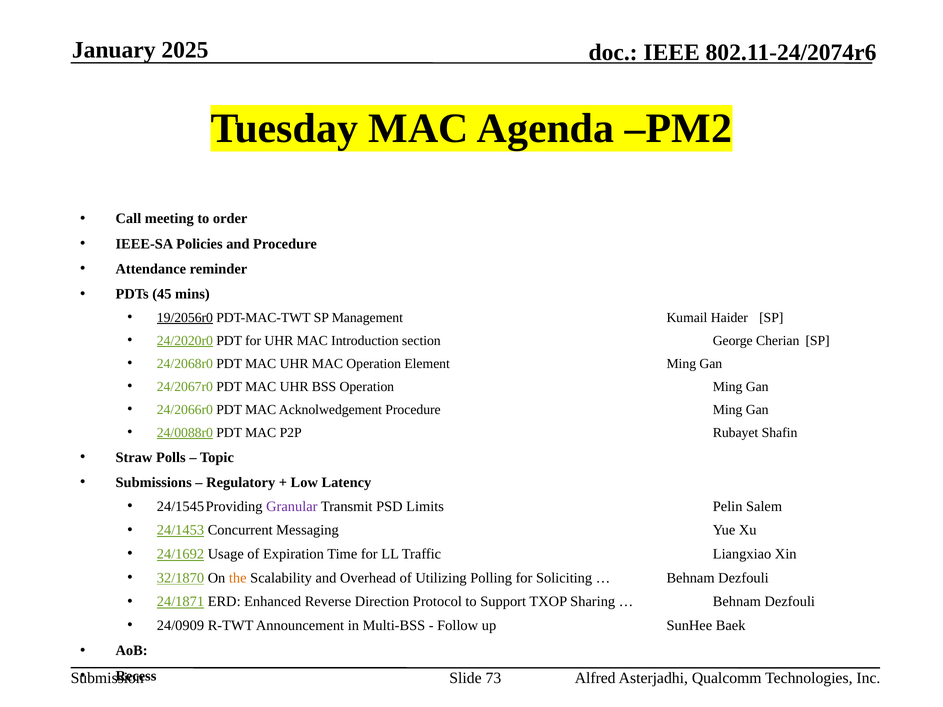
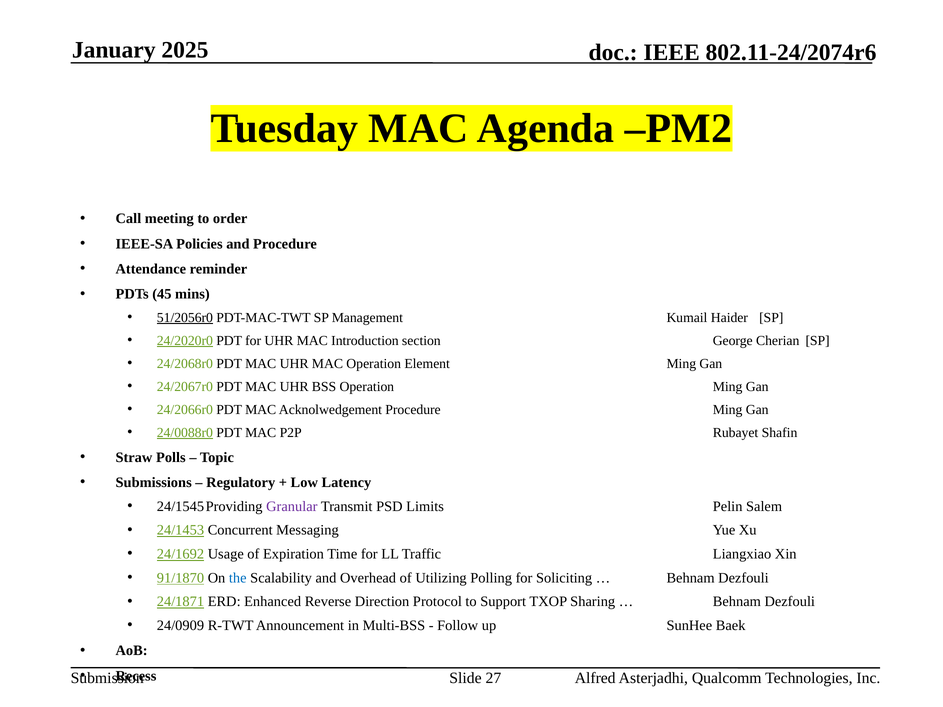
19/2056r0: 19/2056r0 -> 51/2056r0 (185, 318)
32/1870: 32/1870 -> 91/1870 (180, 578)
the colour: orange -> blue (238, 578)
73: 73 -> 27 (493, 678)
